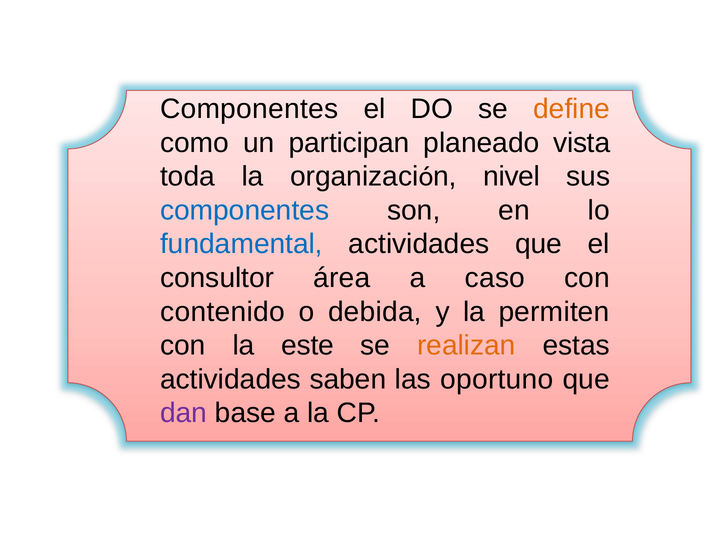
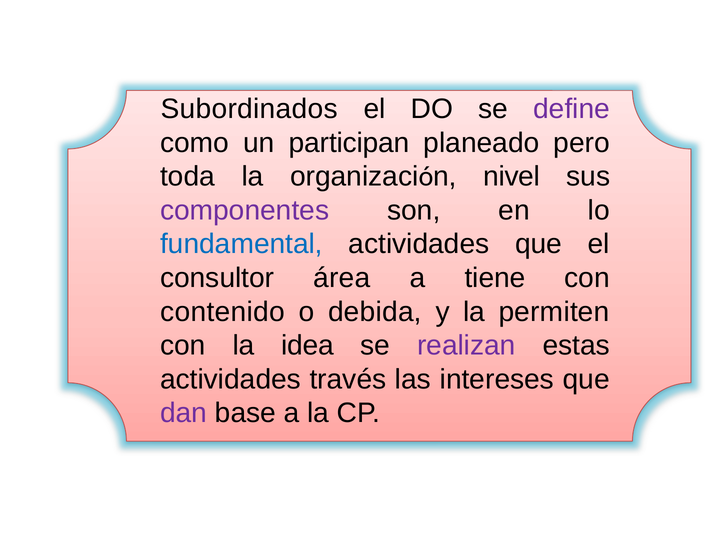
Componentes: Componentes -> Subordinados (249, 109)
define colour: orange -> purple (572, 109)
vista: vista -> pero (582, 143)
componentes colour: blue -> purple (245, 211)
caso: caso -> tiene (495, 278)
este: este -> idea (308, 346)
realizan colour: orange -> purple (466, 346)
saben: saben -> través (348, 380)
oportuno: oportuno -> intereses (497, 380)
